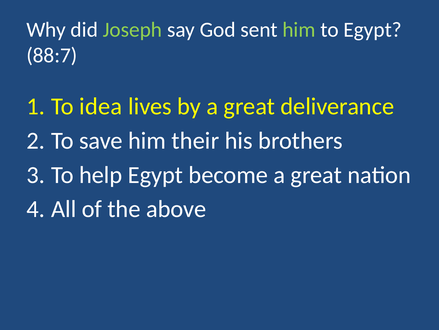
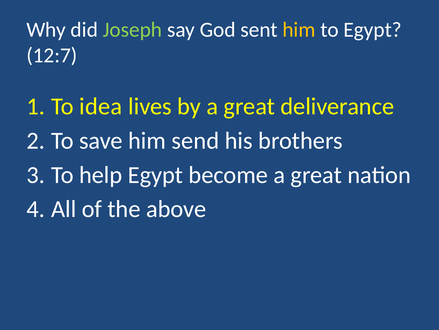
him colour: light green -> yellow (299, 30)
88:7: 88:7 -> 12:7 (52, 55)
their: their -> send (195, 140)
